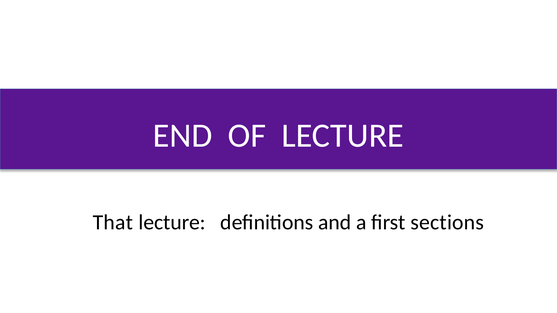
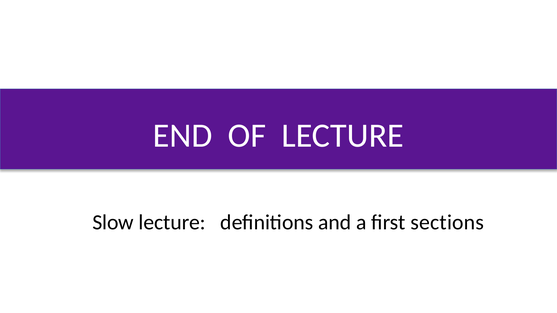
That: That -> Slow (113, 223)
